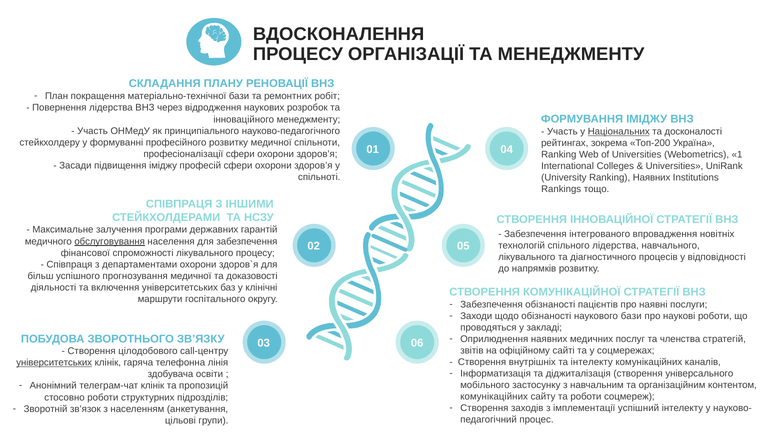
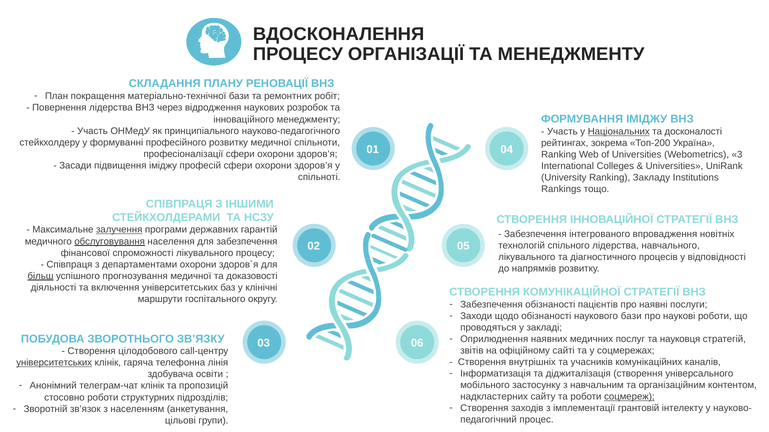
1: 1 -> 3 (737, 155)
Ranking Наявних: Наявних -> Закладу (651, 178)
залучення underline: none -> present (119, 230)
більш underline: none -> present (41, 276)
членства: членства -> науковця (680, 339)
та інтелекту: інтелекту -> учасників (592, 362)
комунікаційних: комунікаційних -> надкластерних (494, 397)
соцмереж underline: none -> present (629, 397)
успішний: успішний -> грантовій (639, 409)
